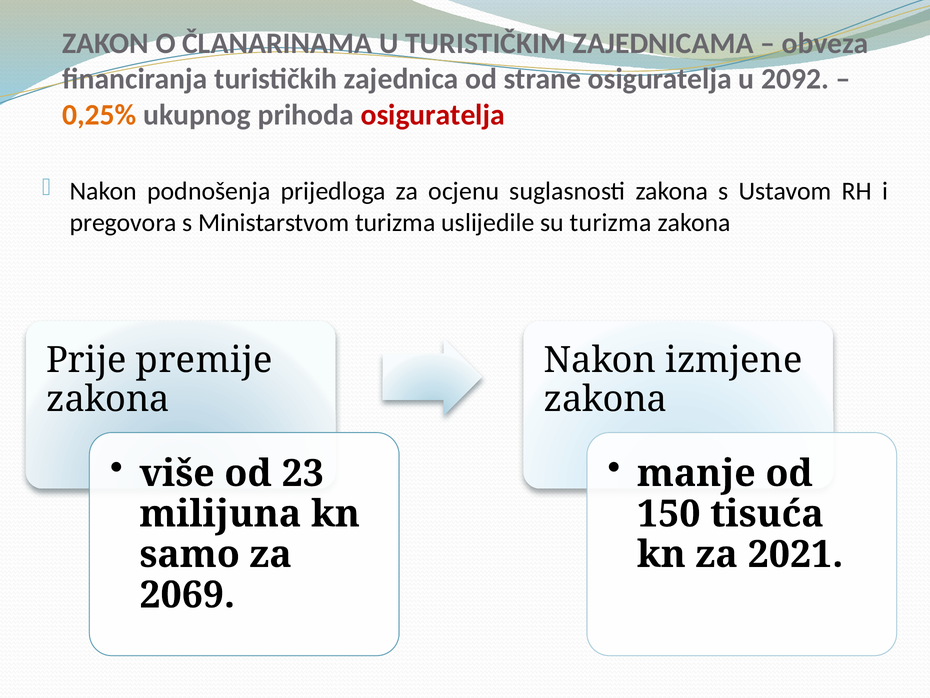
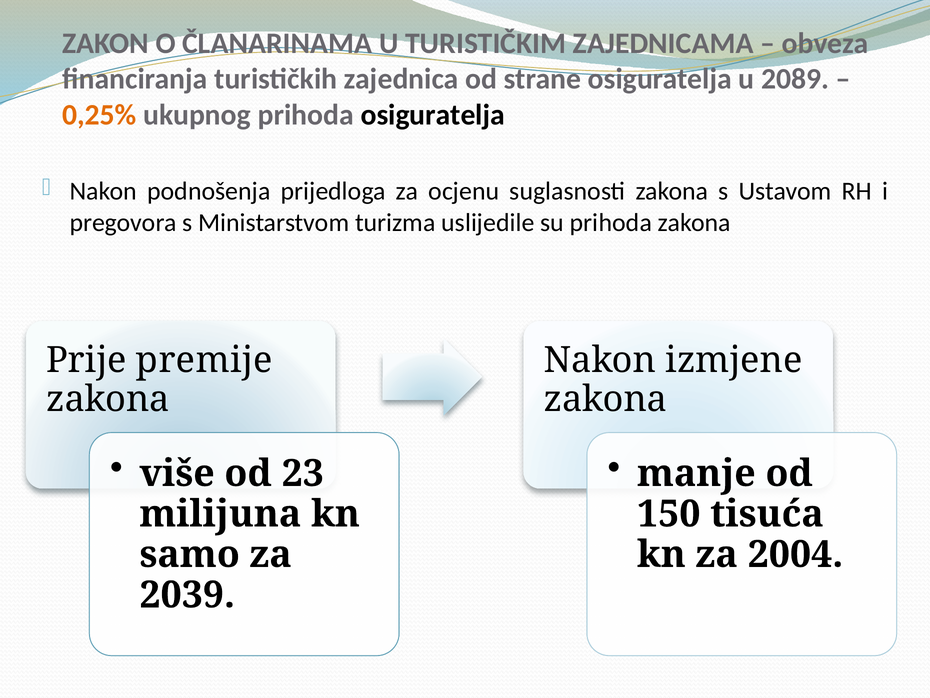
2092: 2092 -> 2089 (795, 79)
osiguratelja colour: red -> black (433, 115)
su turizma: turizma -> prihoda (611, 222)
2021: 2021 -> 2004 (795, 554)
2069: 2069 -> 2039 (187, 595)
